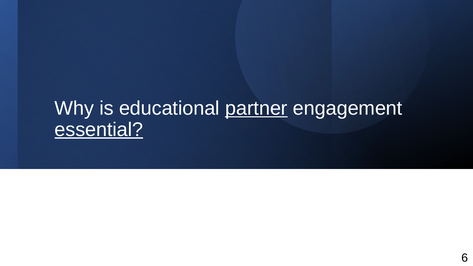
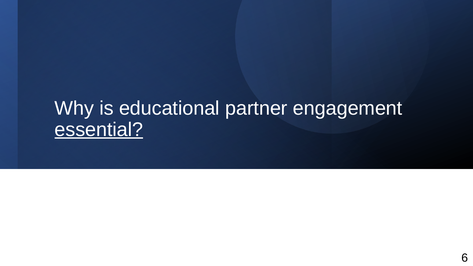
partner underline: present -> none (256, 108)
